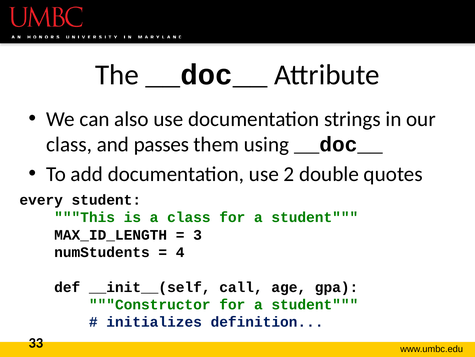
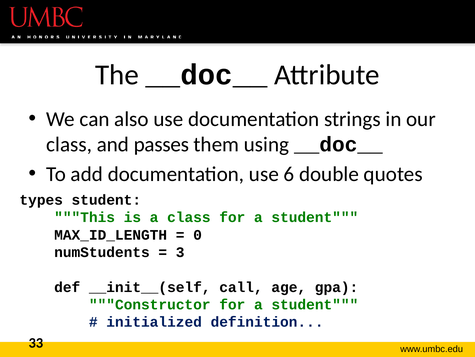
2: 2 -> 6 (289, 174)
every: every -> types (41, 200)
3: 3 -> 0 (198, 234)
4: 4 -> 3 (180, 252)
initializes: initializes -> initialized (154, 321)
